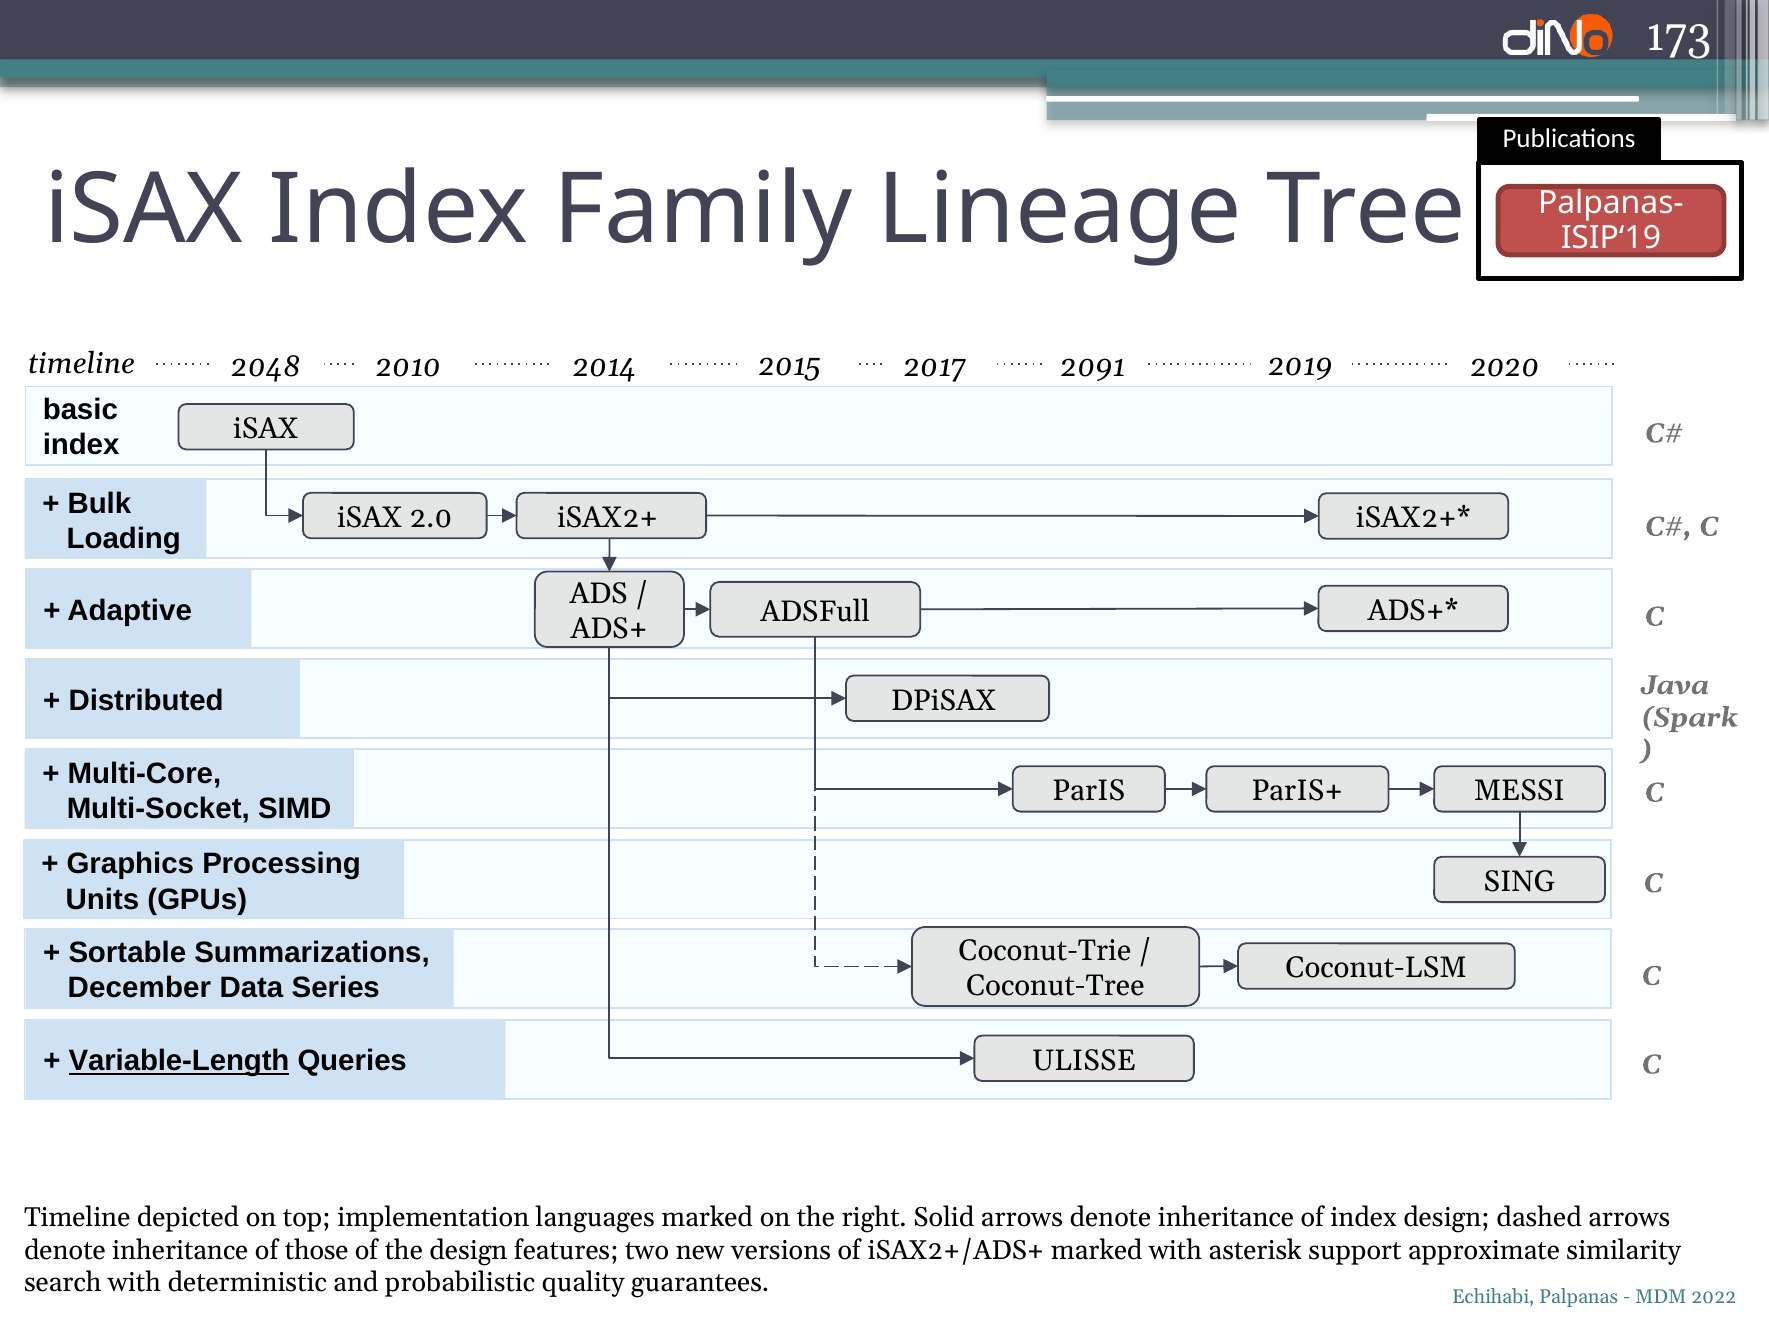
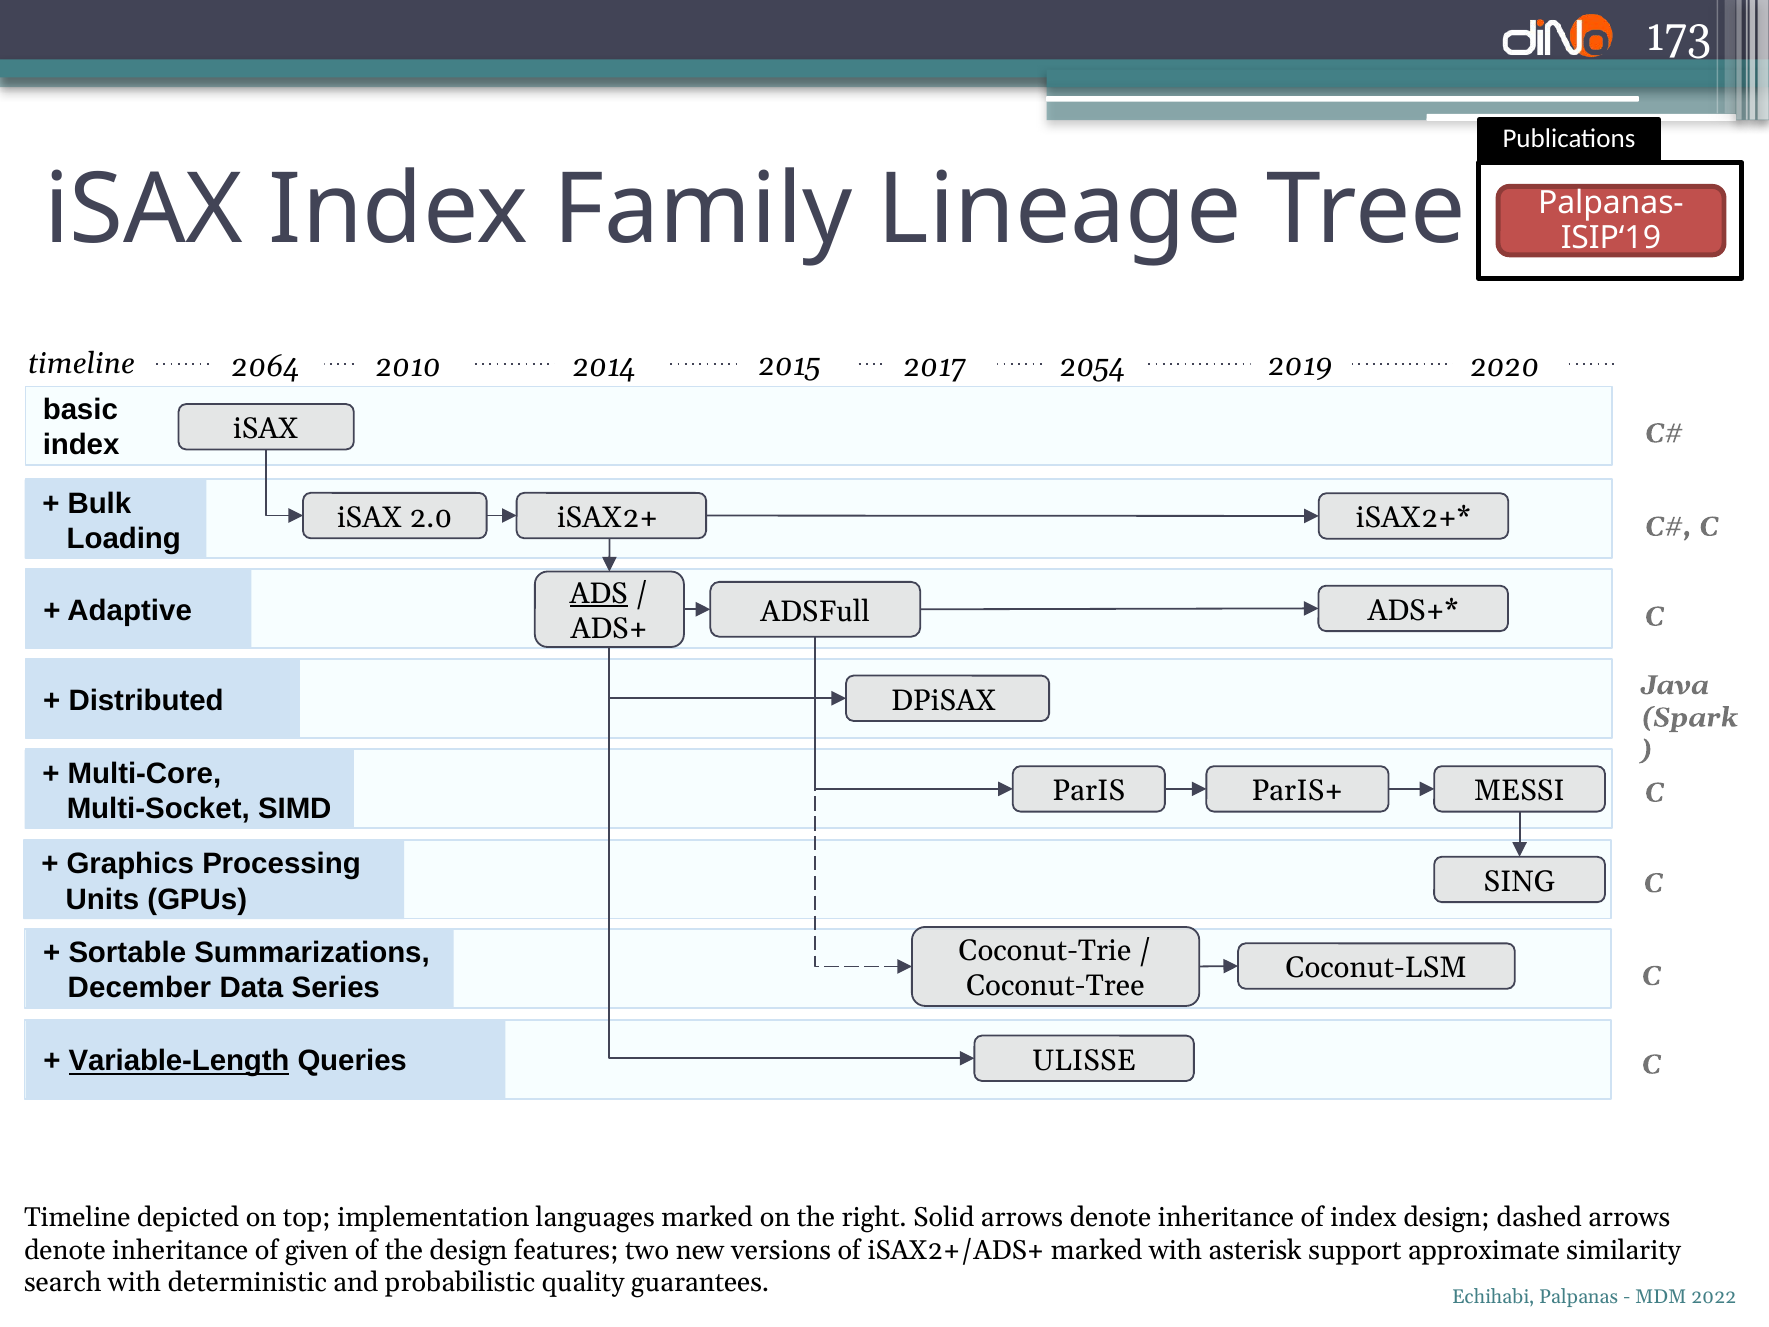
2048: 2048 -> 2064 (266, 366)
2091: 2091 -> 2054 (1093, 366)
ADS underline: none -> present (599, 593)
those: those -> given (317, 1250)
